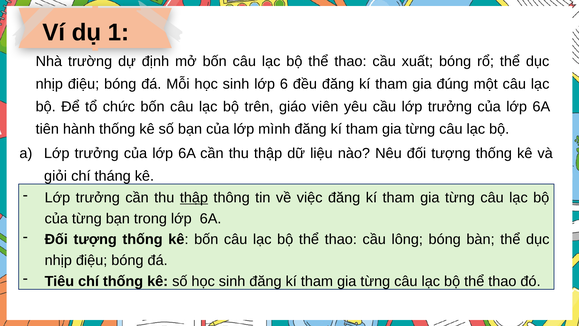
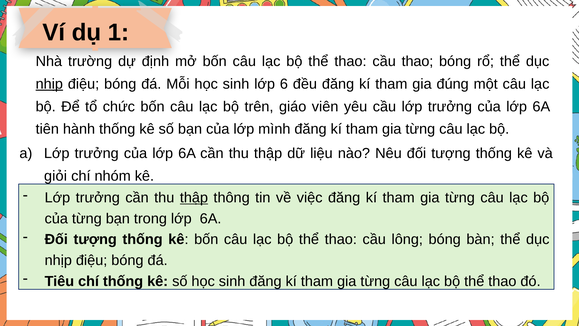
cầu xuất: xuất -> thao (417, 61)
nhịp underline: none -> present (49, 84)
tháng: tháng -> nhóm (113, 176)
